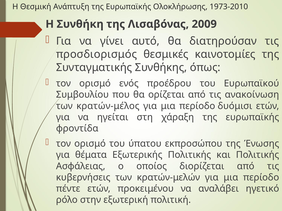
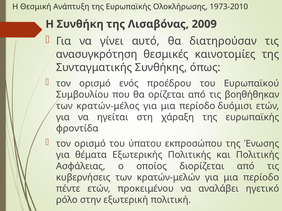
προσδιορισμός: προσδιορισμός -> ανασυγκρότηση (97, 54)
ανακοίνωση: ανακοίνωση -> βοηθήθηκαν (252, 95)
